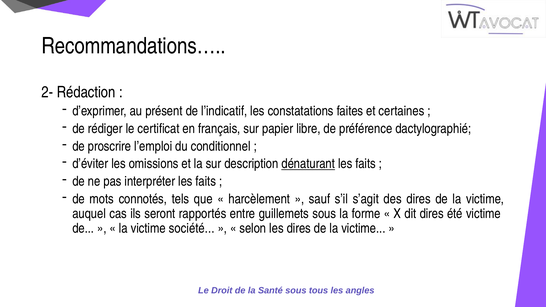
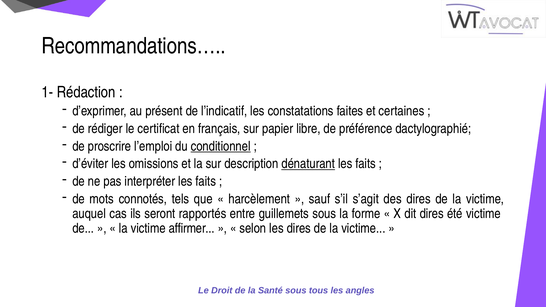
2-: 2- -> 1- (47, 92)
conditionnel underline: none -> present (221, 146)
société: société -> affirmer (192, 228)
